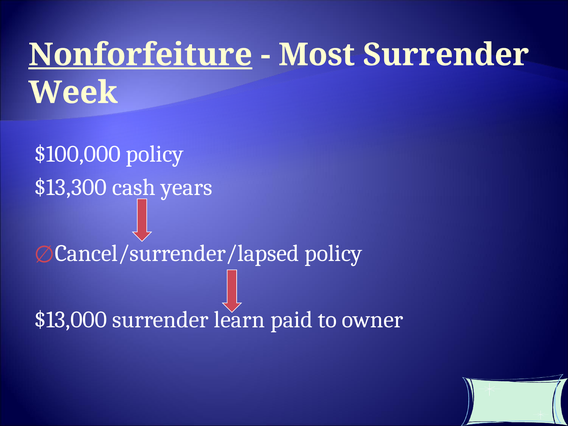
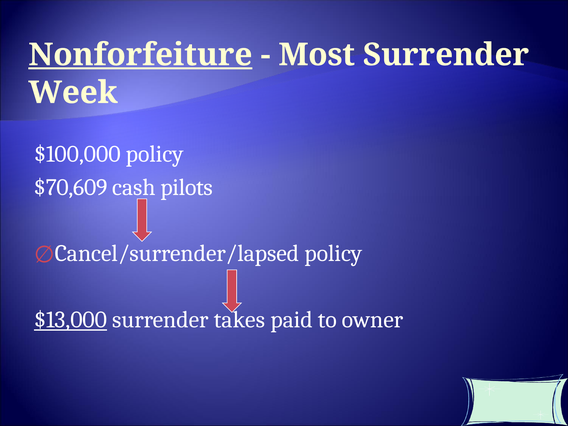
$13,300: $13,300 -> $70,609 (71, 187)
years: years -> pilots (187, 187)
$13,000 underline: none -> present (71, 320)
learn: learn -> takes (239, 320)
